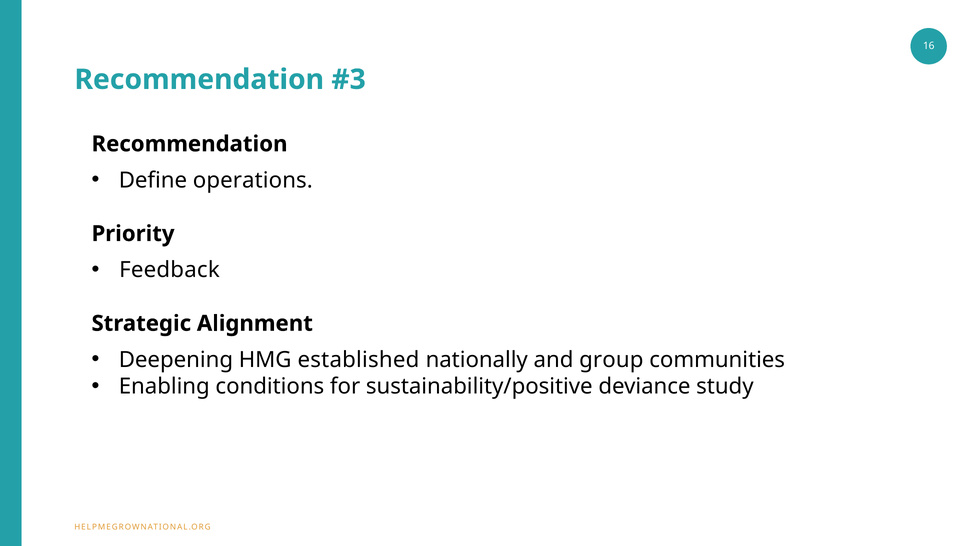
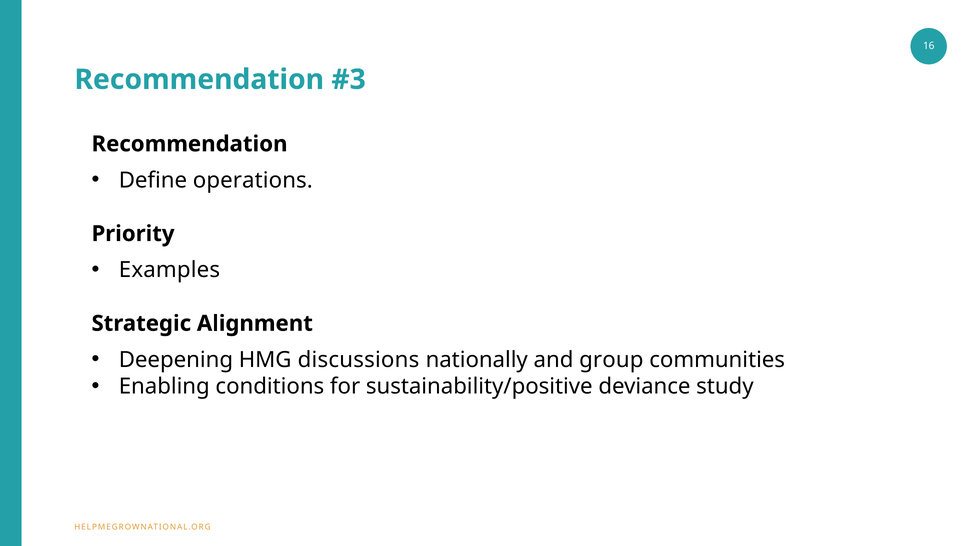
Feedback: Feedback -> Examples (169, 270)
established: established -> discussions (358, 360)
